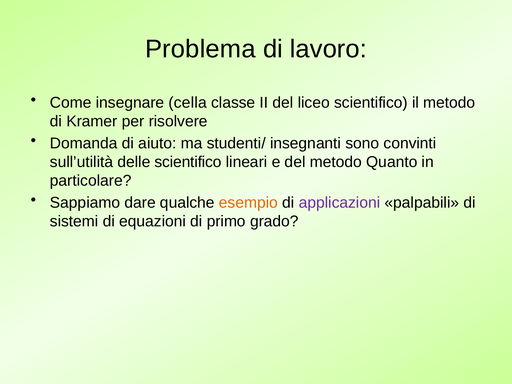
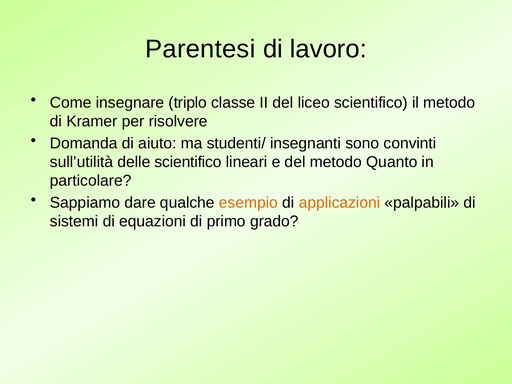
Problema: Problema -> Parentesi (200, 49)
cella: cella -> triplo (188, 103)
applicazioni colour: purple -> orange (339, 203)
